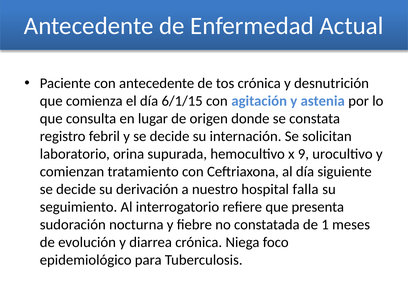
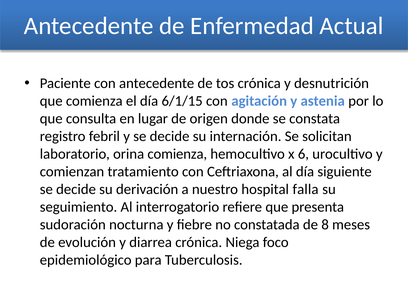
orina supurada: supurada -> comienza (177, 154)
9: 9 -> 6 (303, 154)
1: 1 -> 8 (325, 225)
